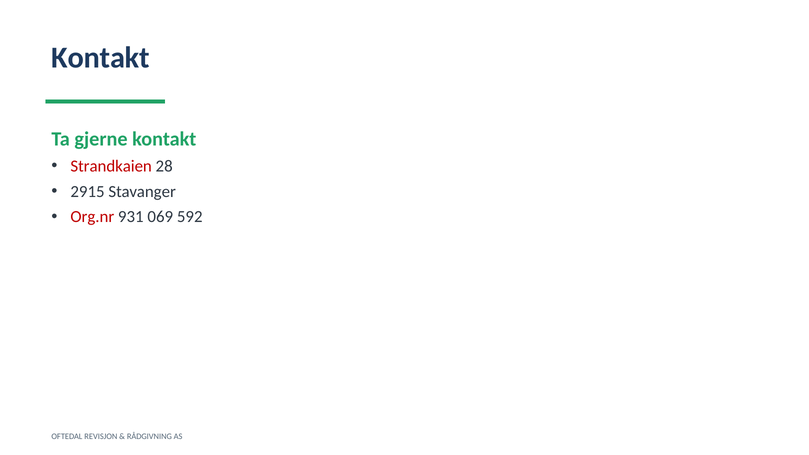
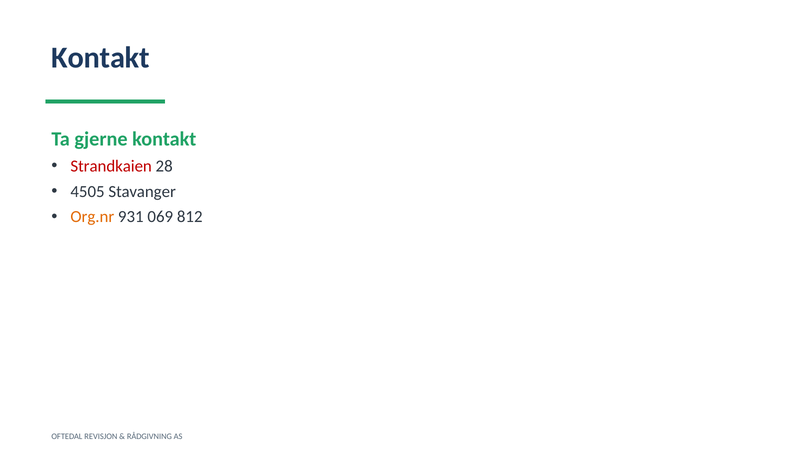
2915: 2915 -> 4505 (88, 192)
Org.nr colour: red -> orange (92, 217)
592: 592 -> 812 (190, 217)
